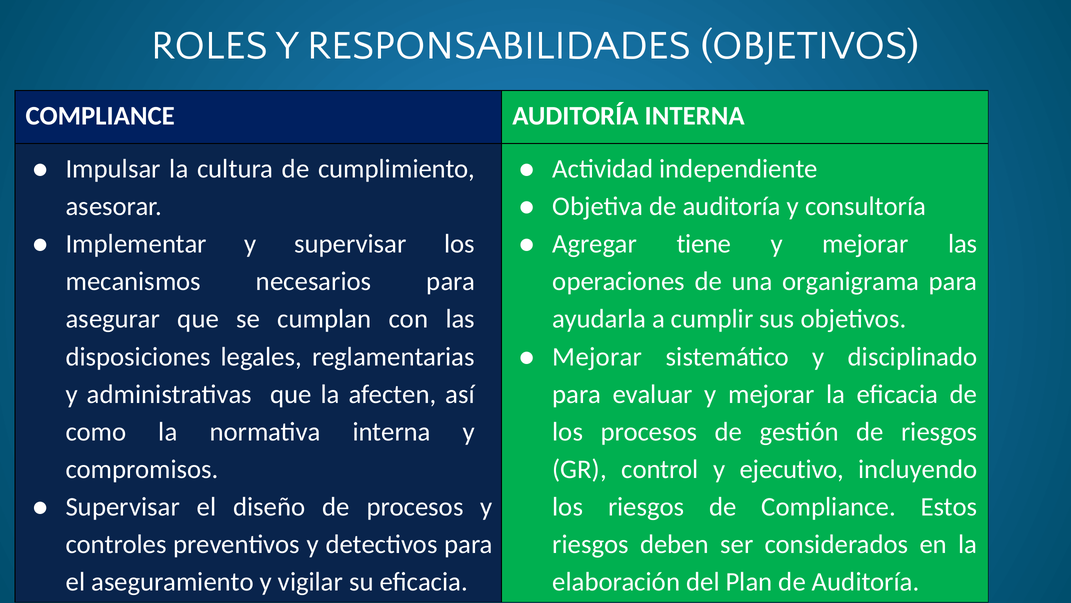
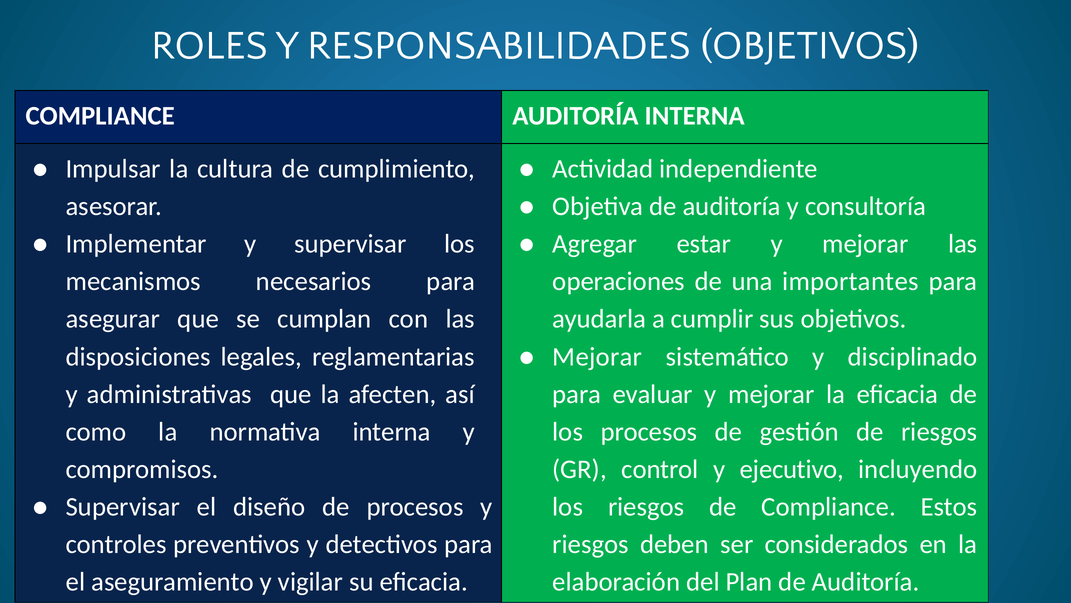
tiene: tiene -> estar (704, 244)
organigrama: organigrama -> importantes (851, 281)
